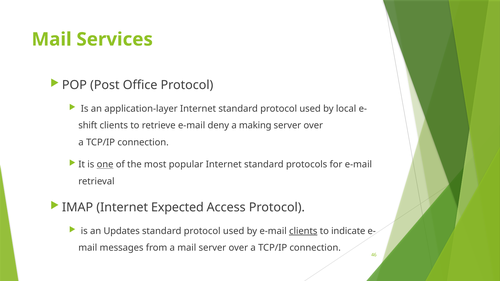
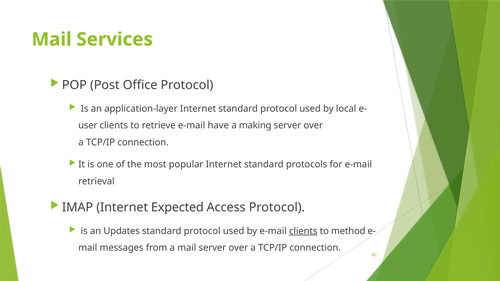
shift: shift -> user (88, 126)
deny: deny -> have (218, 126)
one underline: present -> none (105, 165)
indicate: indicate -> method (348, 231)
